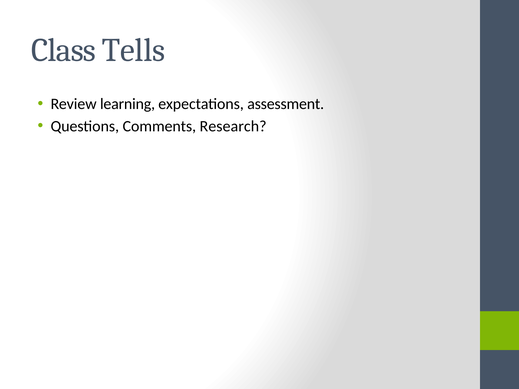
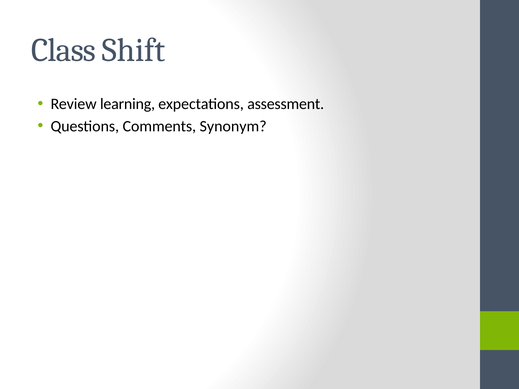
Tells: Tells -> Shift (134, 50)
Research: Research -> Synonym (233, 126)
